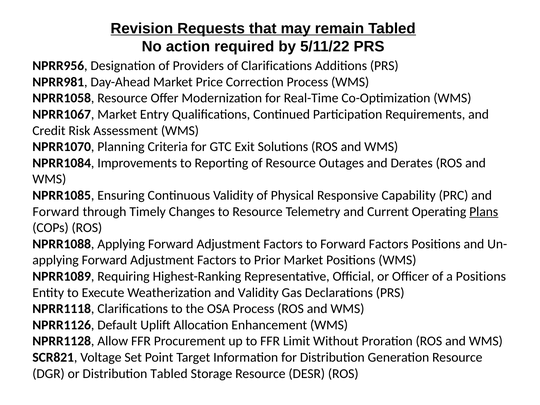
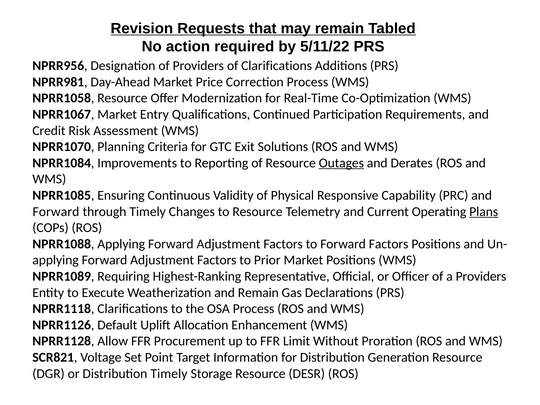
Outages underline: none -> present (341, 163)
a Positions: Positions -> Providers (481, 276)
and Validity: Validity -> Remain (258, 293)
Distribution Tabled: Tabled -> Timely (169, 374)
